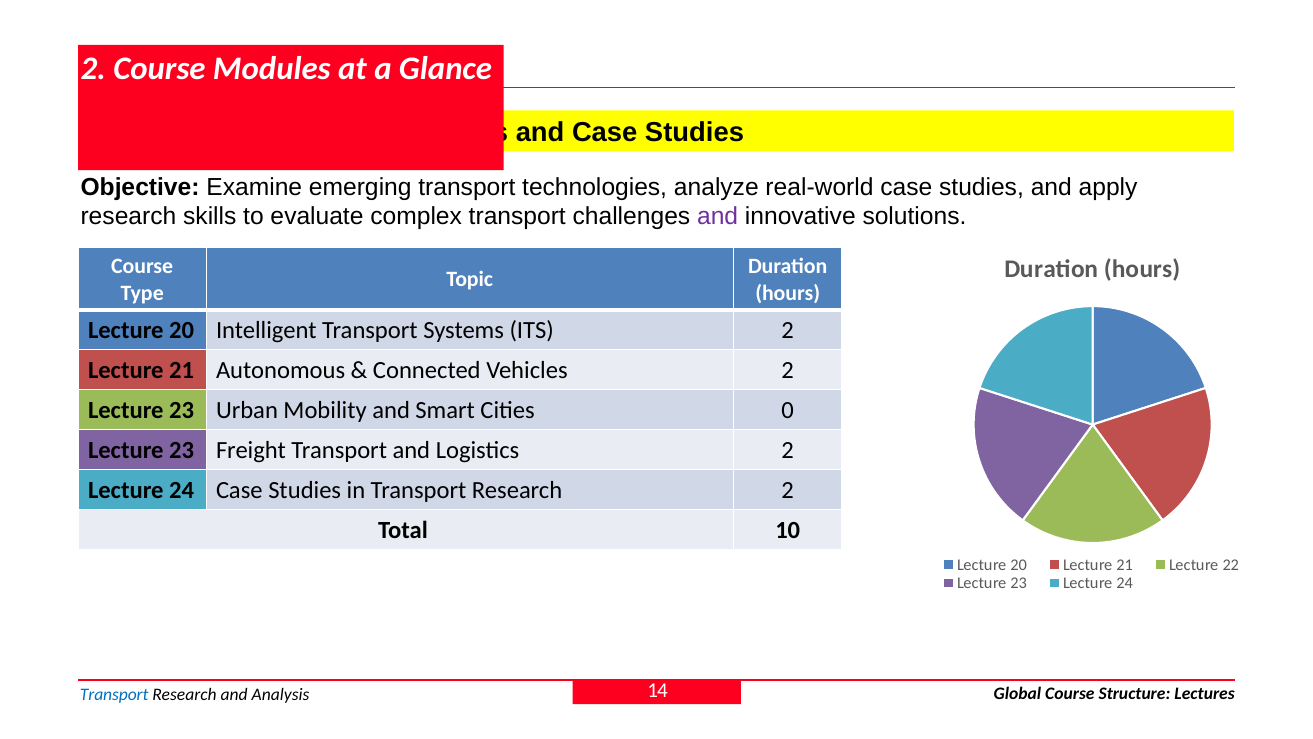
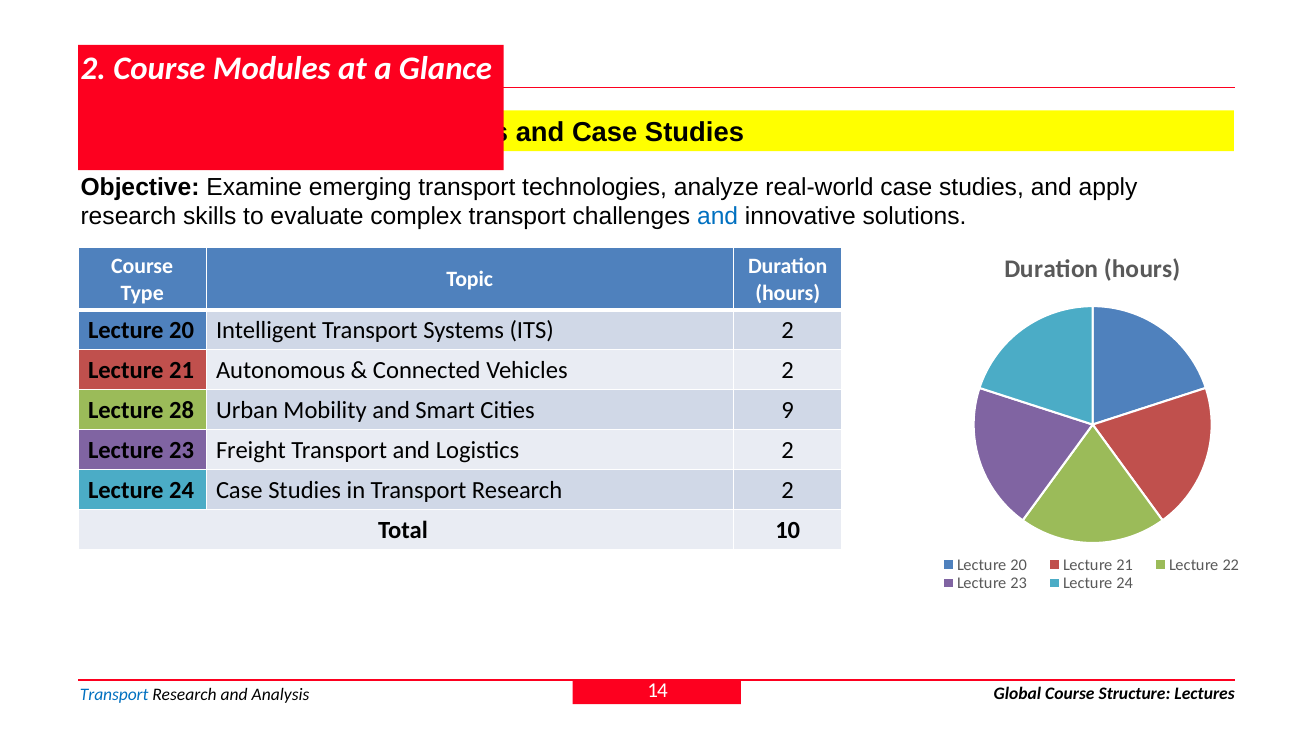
and colour: purple -> blue (718, 216)
23: 23 -> 28 (182, 410)
0: 0 -> 9 (788, 410)
